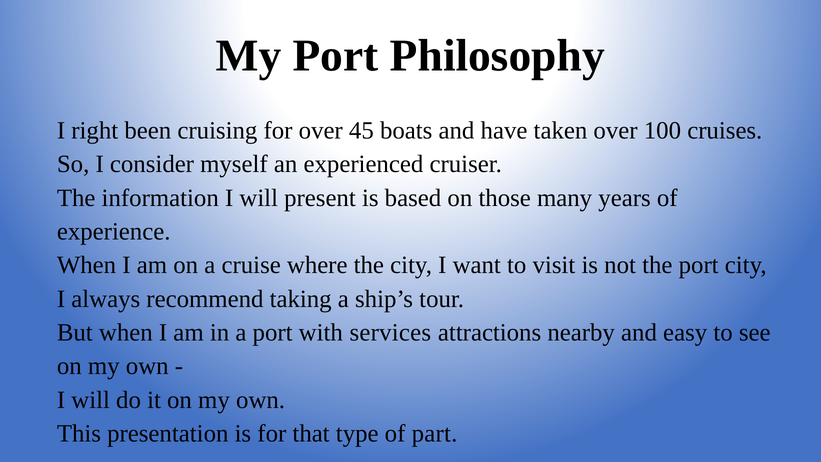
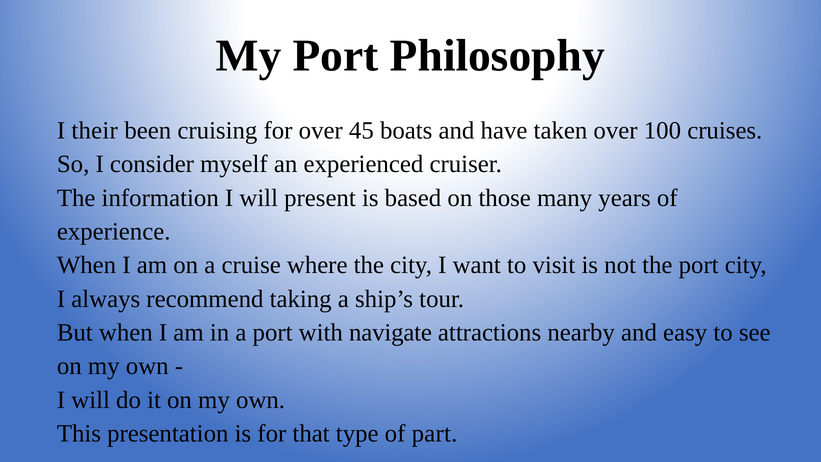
right: right -> their (95, 130)
services: services -> navigate (391, 332)
